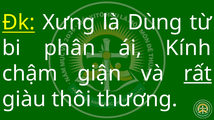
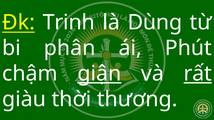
Xưng: Xưng -> Trinh (69, 22)
Kính: Kính -> Phút (188, 48)
giận underline: none -> present (99, 74)
thôi: thôi -> thời (71, 100)
